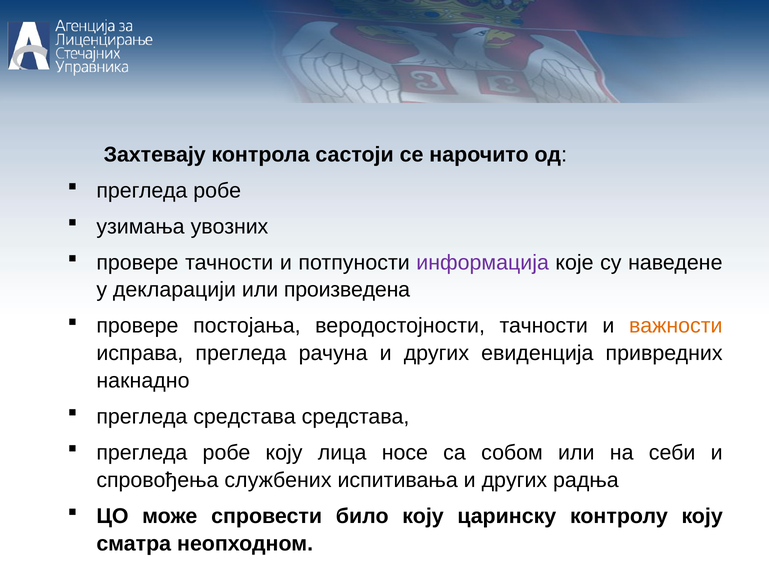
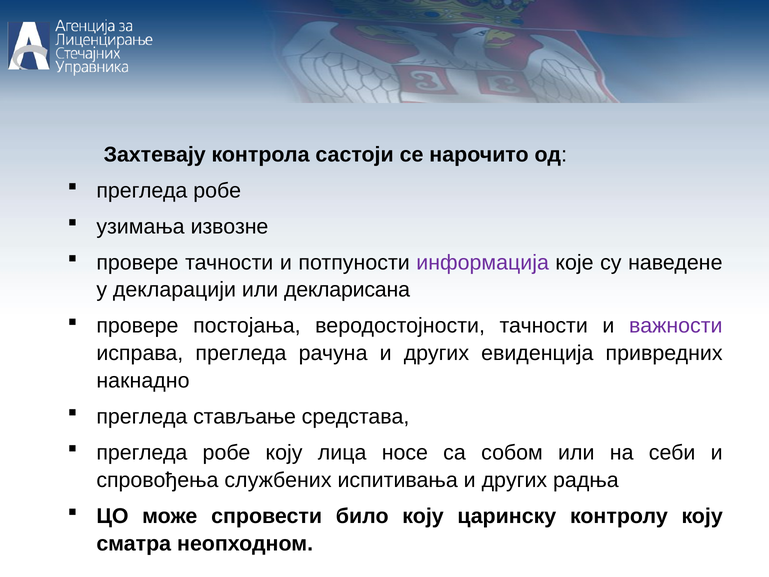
увозних: увозних -> извозне (229, 226)
произведена: произведена -> декларисана (347, 290)
важности colour: orange -> purple (676, 326)
прегледа средстава: средстава -> стављање (245, 417)
